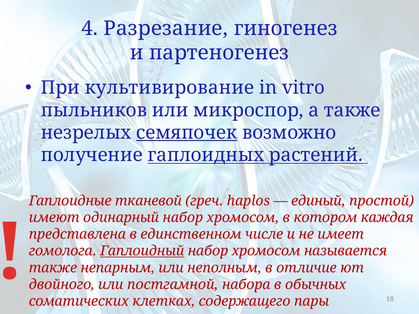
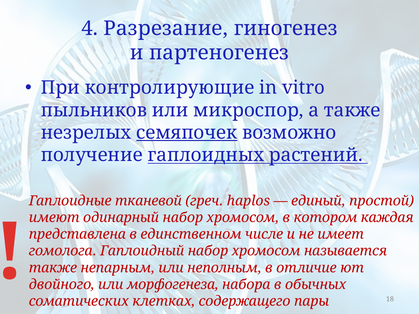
культивирование: культивирование -> контролирующие (170, 88)
Гаплоидный underline: present -> none (142, 251)
постгамной: постгамной -> морфогенеза (173, 285)
